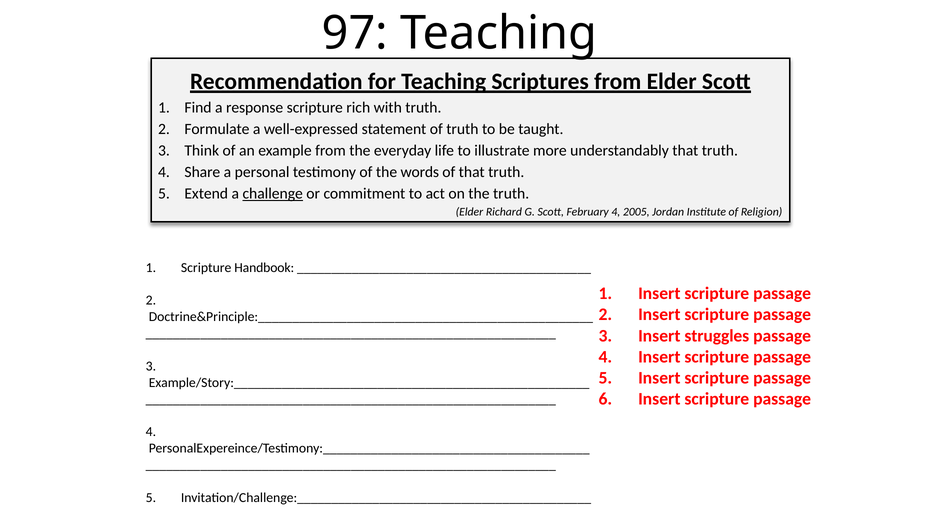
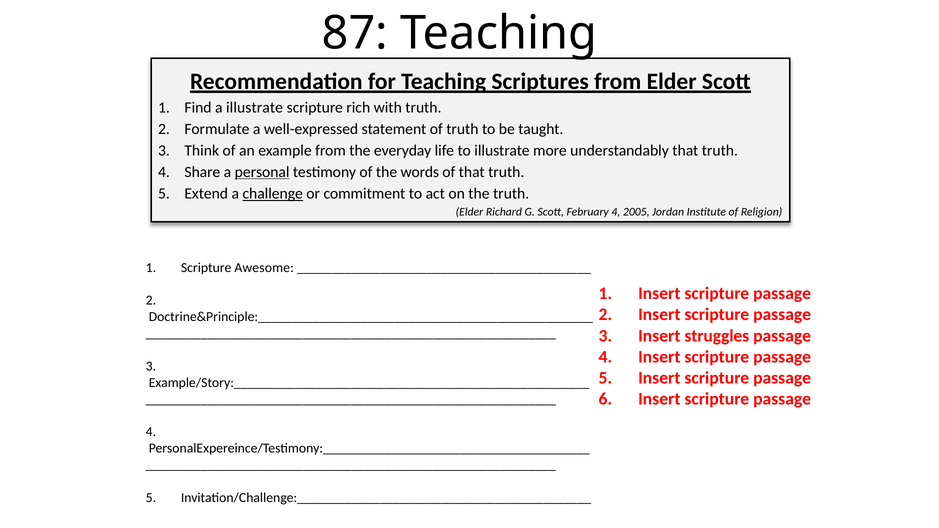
97: 97 -> 87 (355, 33)
a response: response -> illustrate (255, 107)
personal underline: none -> present (262, 172)
Handbook: Handbook -> Awesome (264, 268)
